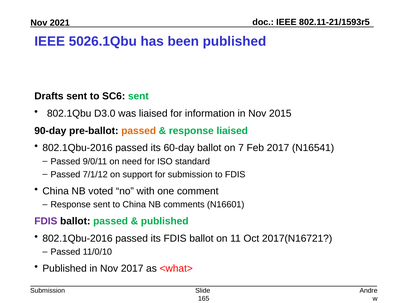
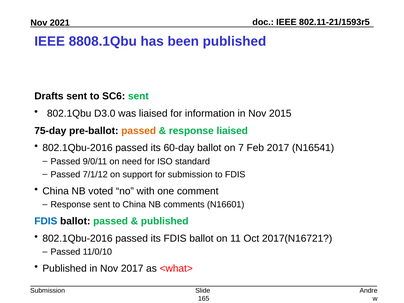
5026.1Qbu: 5026.1Qbu -> 8808.1Qbu (103, 41)
90-day: 90-day -> 75-day (50, 131)
FDIS colour: purple -> blue (46, 221)
